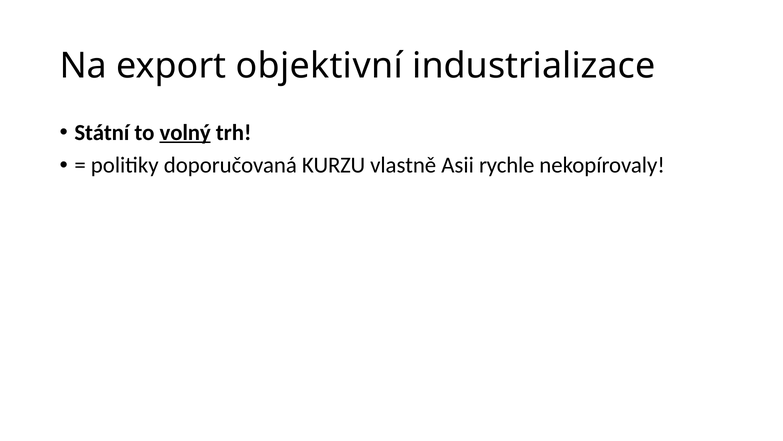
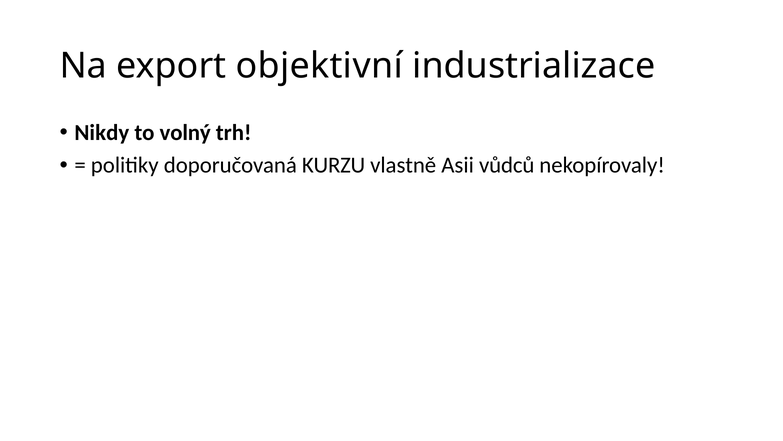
Státní: Státní -> Nikdy (102, 132)
volný underline: present -> none (185, 132)
rychle: rychle -> vůdců (507, 165)
